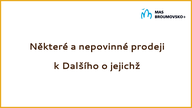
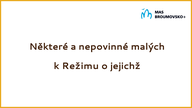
prodeji: prodeji -> malých (148, 47)
Dalšího: Dalšího -> Režimu (80, 66)
